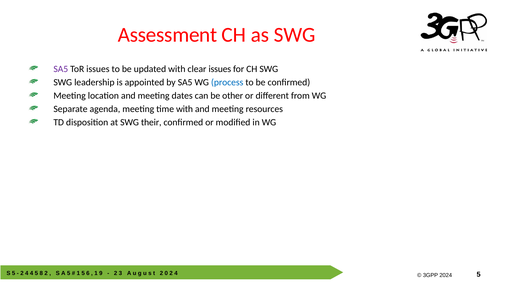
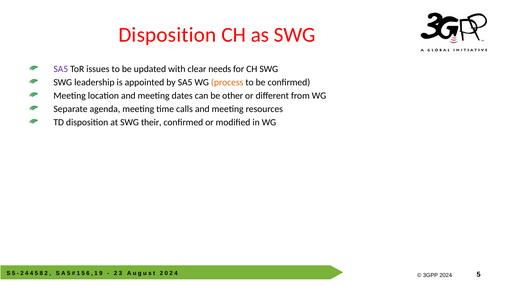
Assessment: Assessment -> Disposition (167, 35)
clear issues: issues -> needs (220, 69)
process colour: blue -> orange (227, 82)
time with: with -> calls (184, 109)
